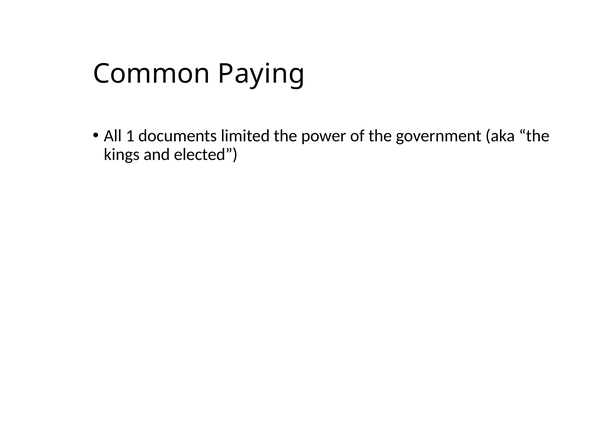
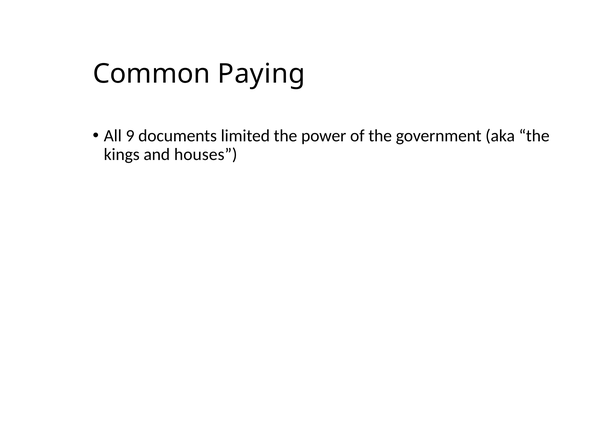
1: 1 -> 9 (130, 136)
elected: elected -> houses (206, 155)
